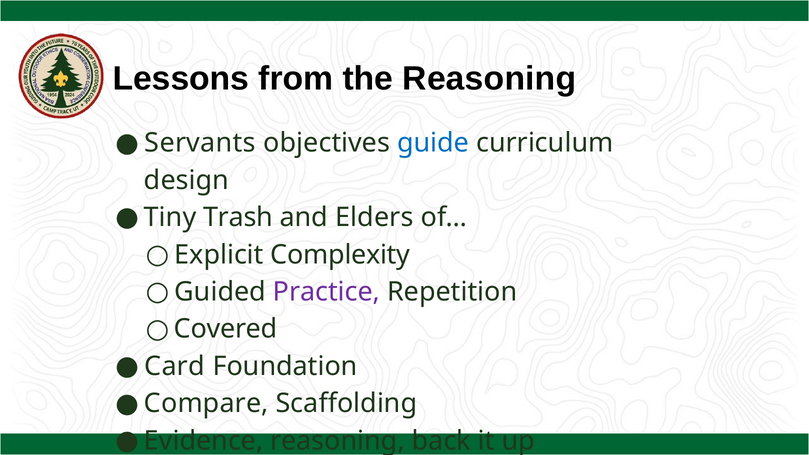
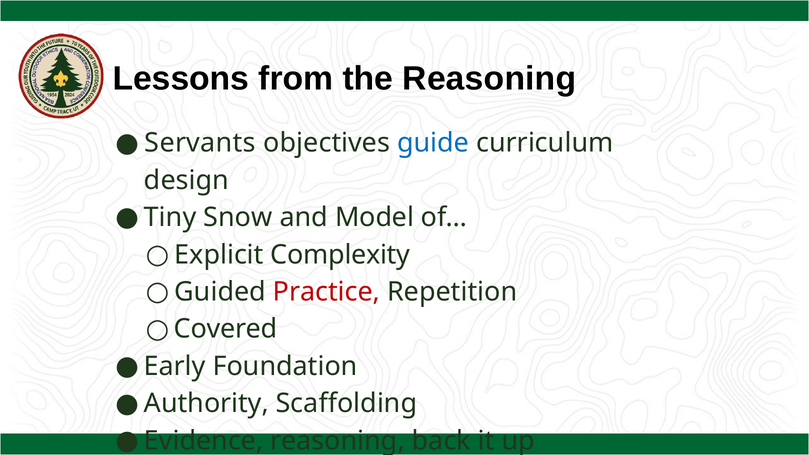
Trash: Trash -> Snow (238, 217)
Elders: Elders -> Model (375, 217)
Practice colour: purple -> red (327, 292)
Card: Card -> Early (175, 366)
Compare: Compare -> Authority (206, 404)
